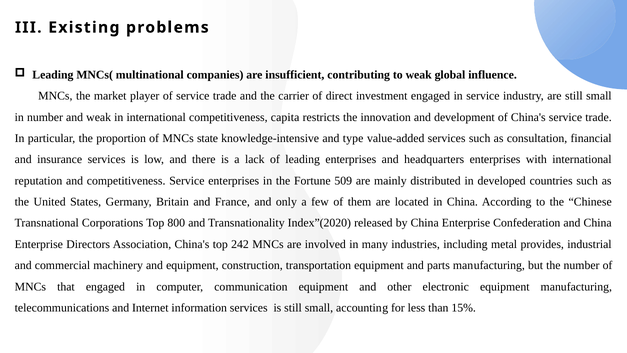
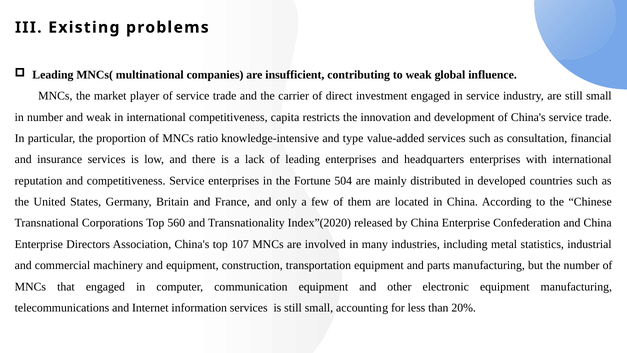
state: state -> ratio (208, 138)
509: 509 -> 504 (343, 181)
800: 800 -> 560 (176, 223)
242: 242 -> 107 (240, 244)
provides: provides -> statistics (542, 244)
15%: 15% -> 20% (464, 308)
